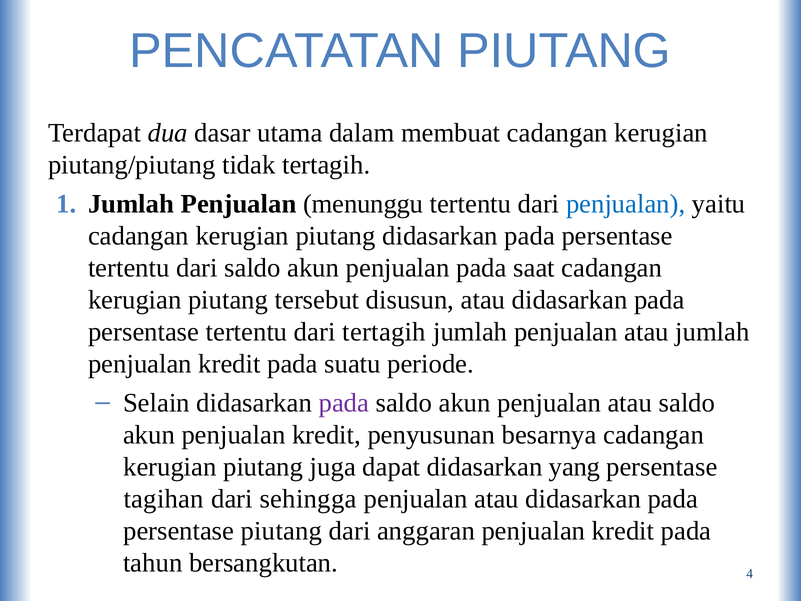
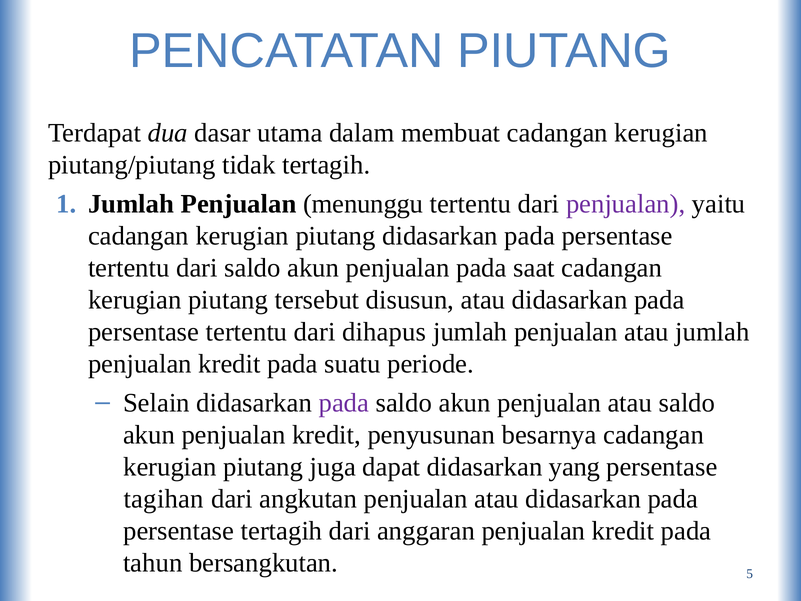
penjualan colour: blue -> purple (626, 204)
dari tertagih: tertagih -> dihapus (384, 332)
sehingga: sehingga -> angkutan (308, 499)
persentase piutang: piutang -> tertagih (282, 531)
4: 4 -> 5 (750, 574)
